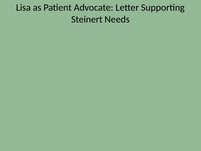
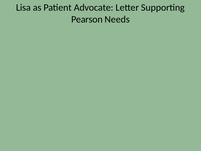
Steinert: Steinert -> Pearson (87, 19)
